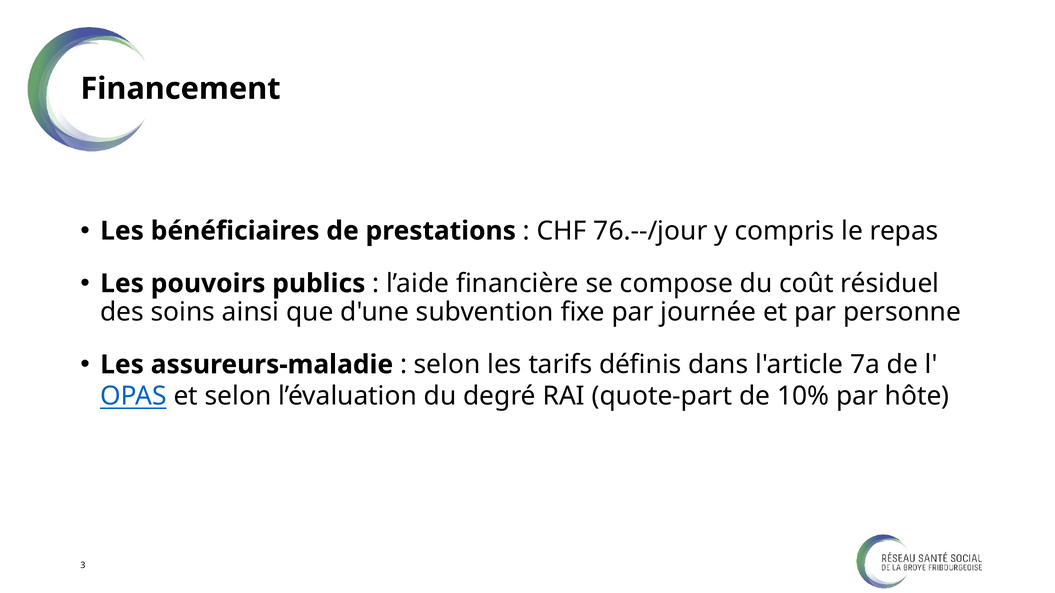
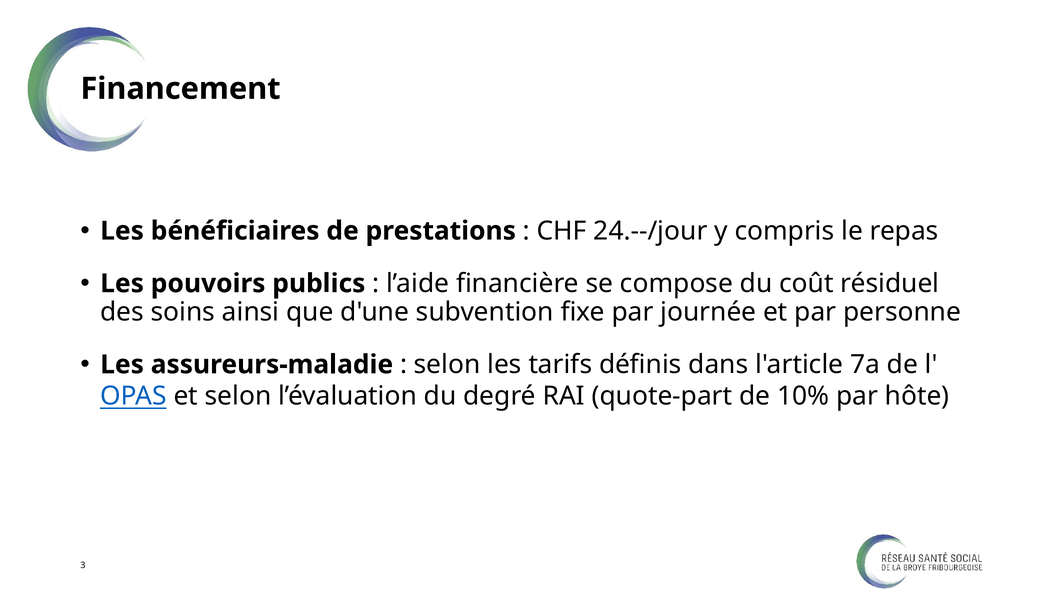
76.--/jour: 76.--/jour -> 24.--/jour (650, 231)
